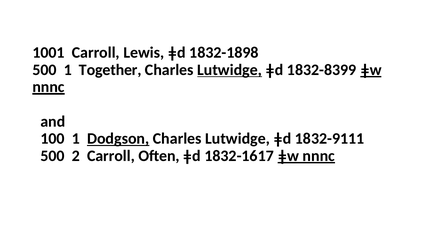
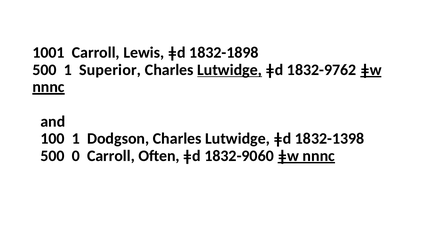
Together: Together -> Superior (110, 70)
1832-8399: 1832-8399 -> 1832-9762 (322, 70)
Dodgson underline: present -> none (118, 139)
1832-9111: 1832-9111 -> 1832-1398 (330, 139)
2: 2 -> 0 (76, 156)
1832-1617: 1832-1617 -> 1832-9060 (239, 156)
